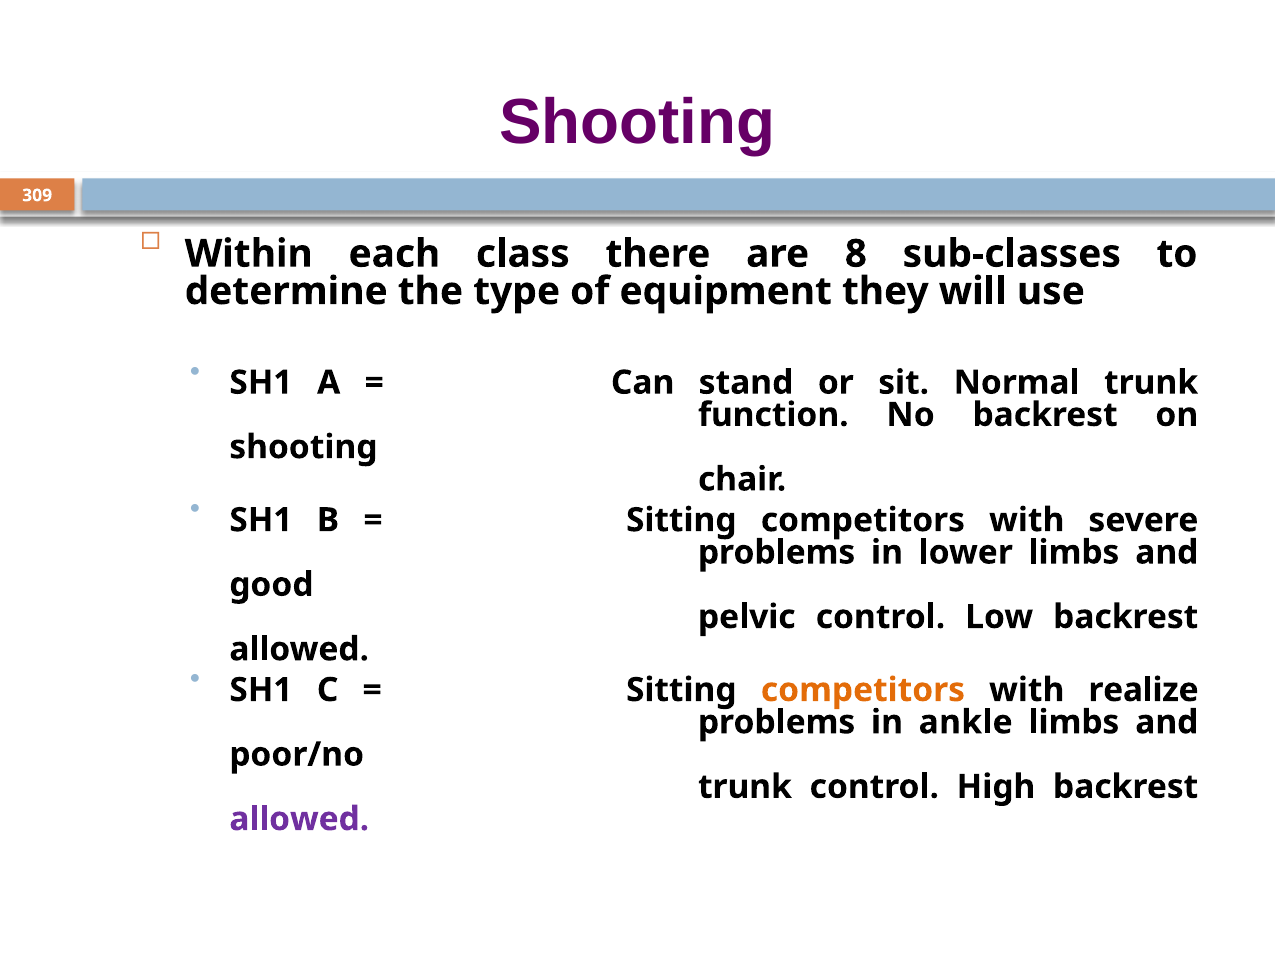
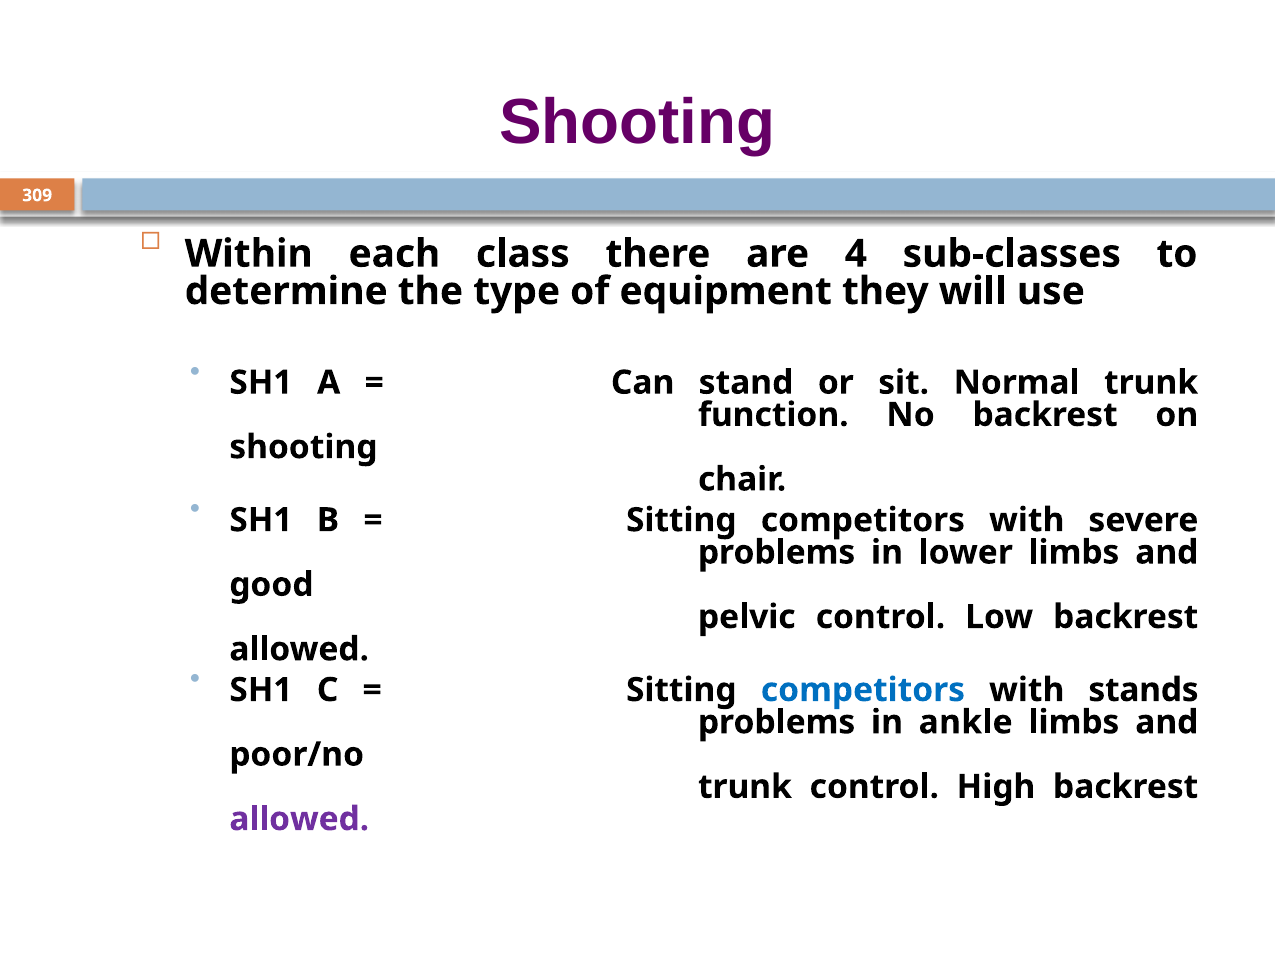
8: 8 -> 4 (856, 254)
competitors colour: orange -> blue (863, 690)
realize: realize -> stands (1143, 690)
